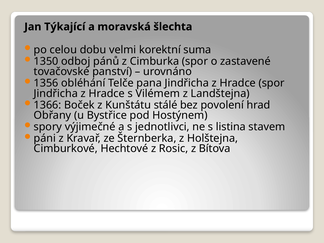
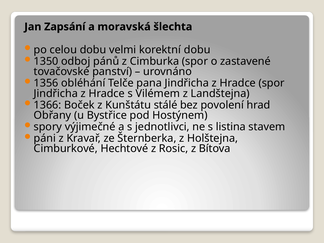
Týkající: Týkající -> Zapsání (65, 27)
korektní suma: suma -> dobu (197, 50)
